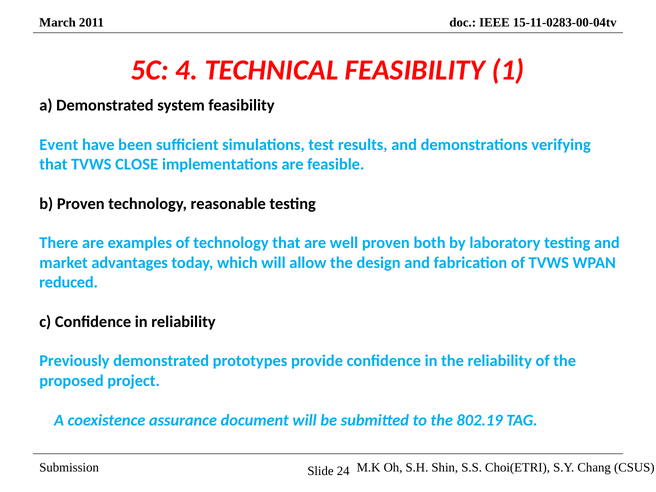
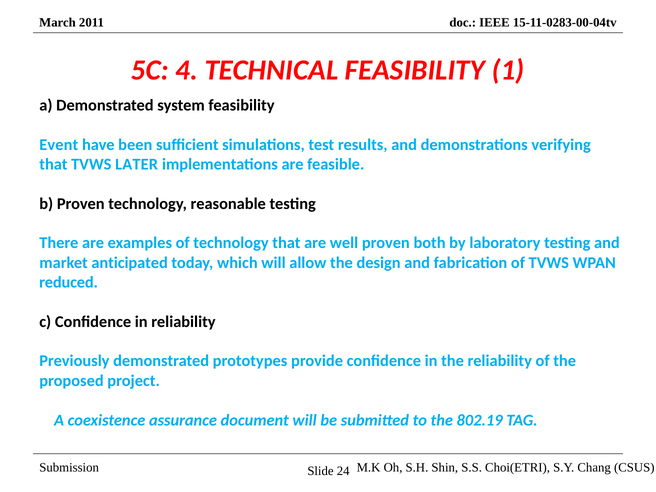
CLOSE: CLOSE -> LATER (137, 164)
advantages: advantages -> anticipated (130, 263)
